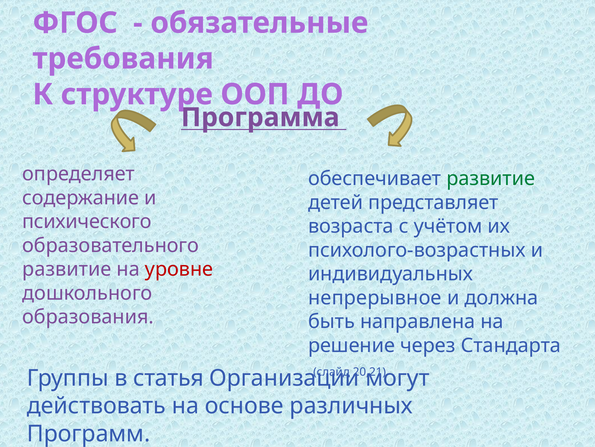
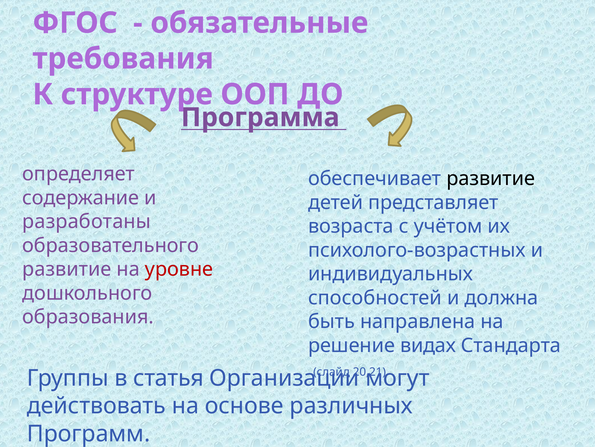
развитие colour: green -> black (491, 178)
психического: психического -> разработаны (87, 221)
непрерывное: непрерывное -> способностей (375, 297)
через: через -> видах (428, 345)
